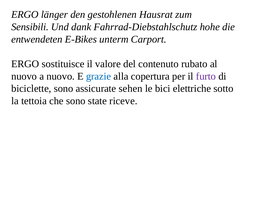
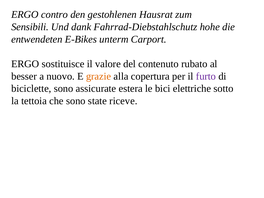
länger: länger -> contro (55, 15)
nuovo: nuovo -> besser (24, 76)
grazie colour: blue -> orange (99, 76)
sehen: sehen -> estera (131, 89)
